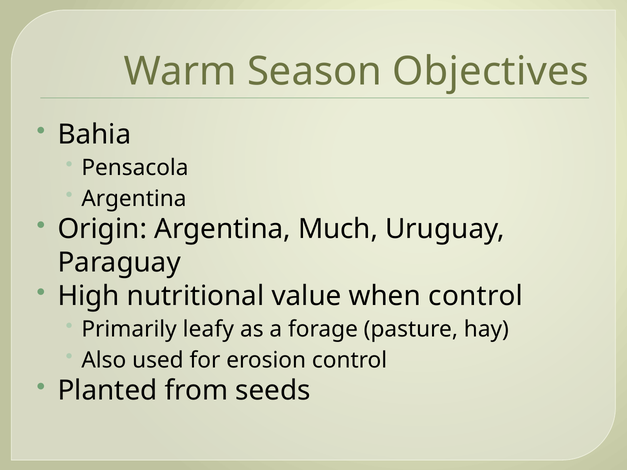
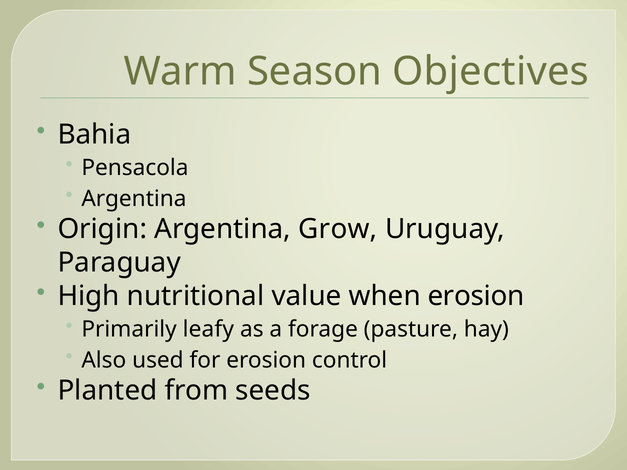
Much: Much -> Grow (338, 229)
when control: control -> erosion (476, 296)
